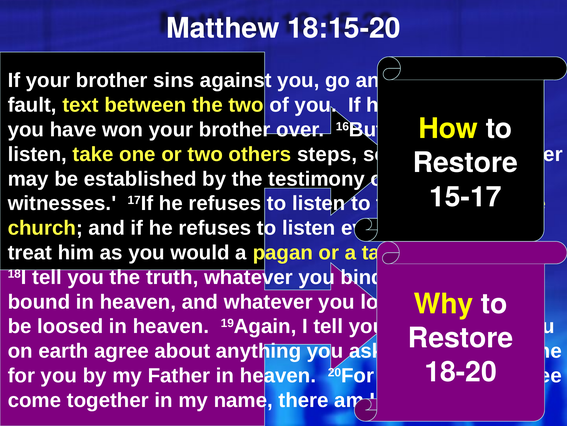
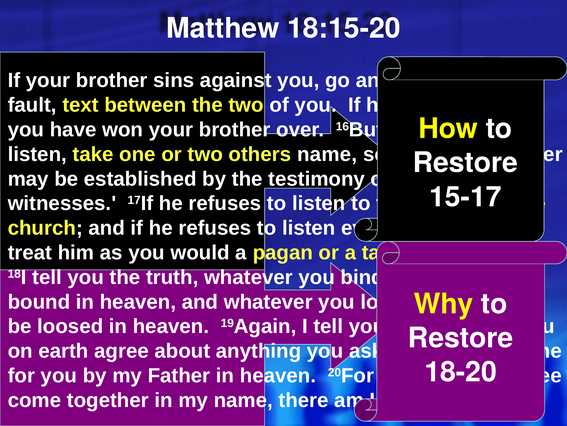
others steps: steps -> name (327, 154)
